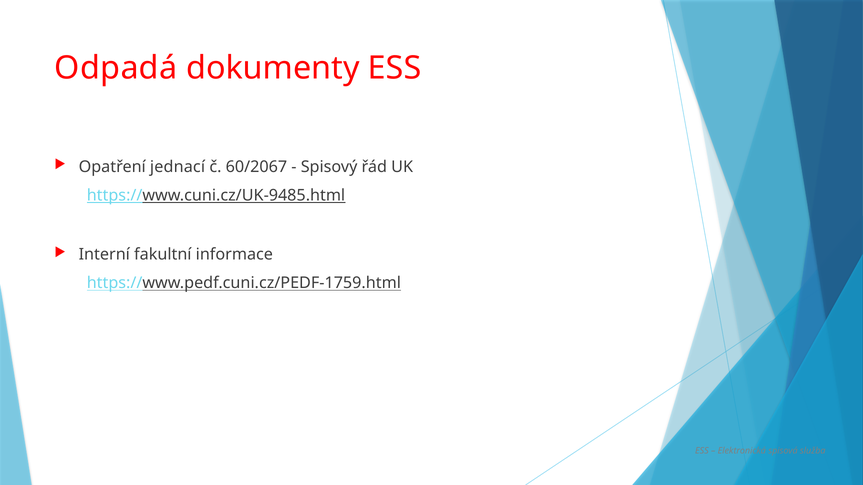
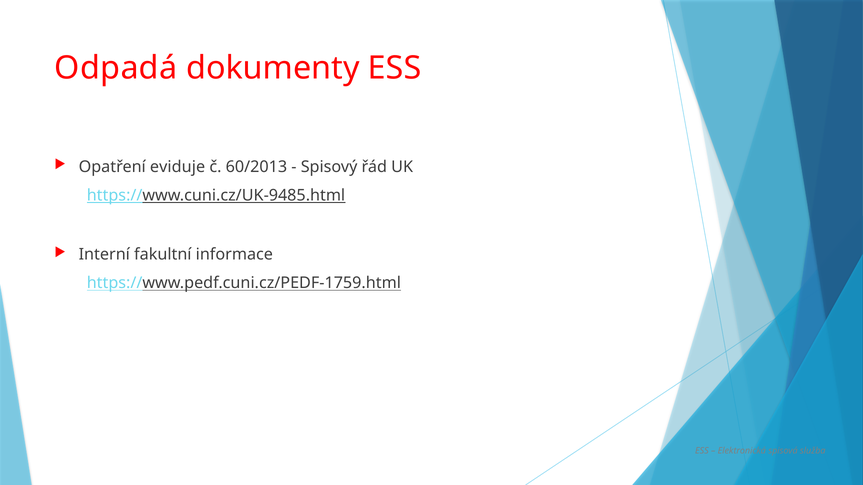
jednací: jednací -> eviduje (178, 167)
60/2067: 60/2067 -> 60/2013 (256, 167)
